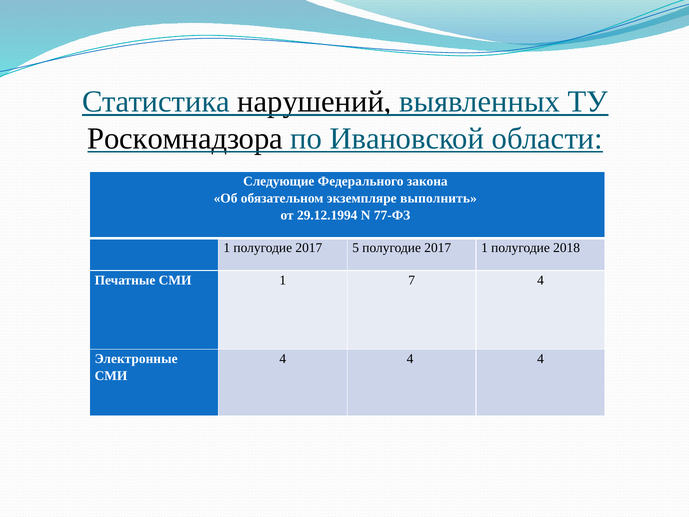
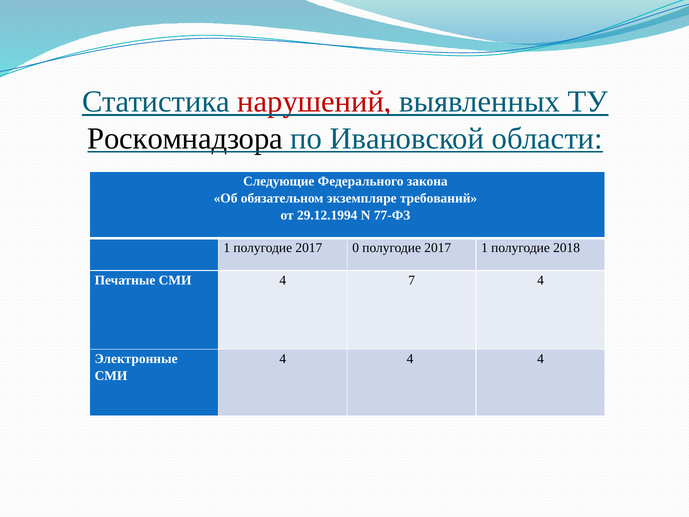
нарушений colour: black -> red (315, 102)
выполнить: выполнить -> требований (439, 198)
5: 5 -> 0 (356, 248)
Печатные СМИ 1: 1 -> 4 (283, 280)
